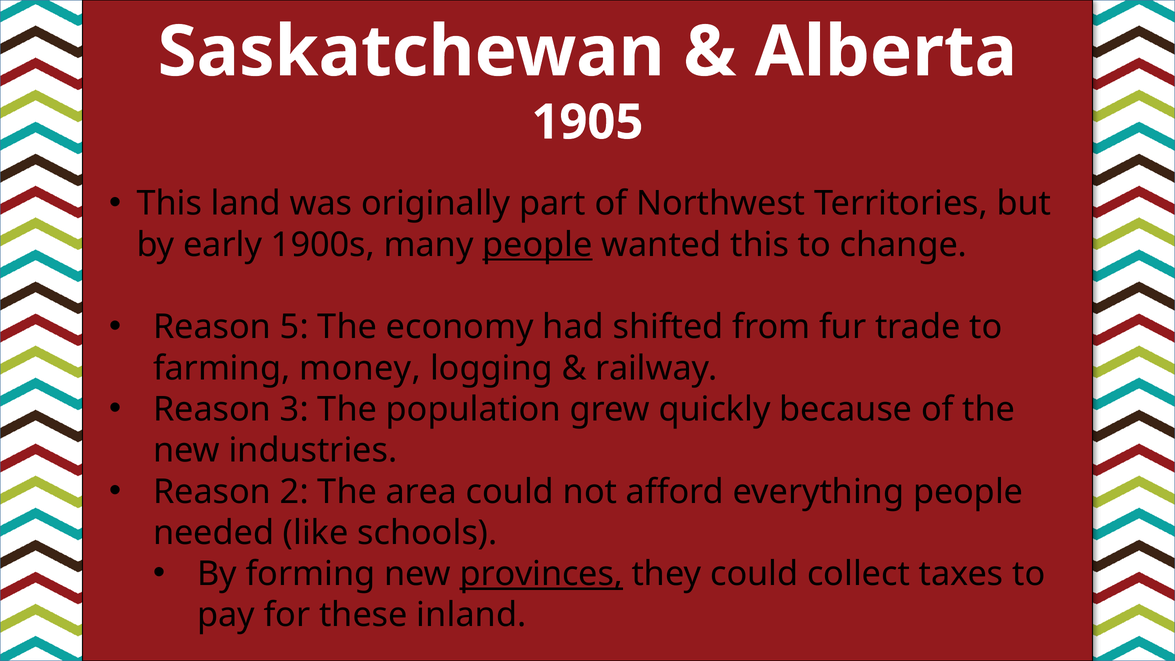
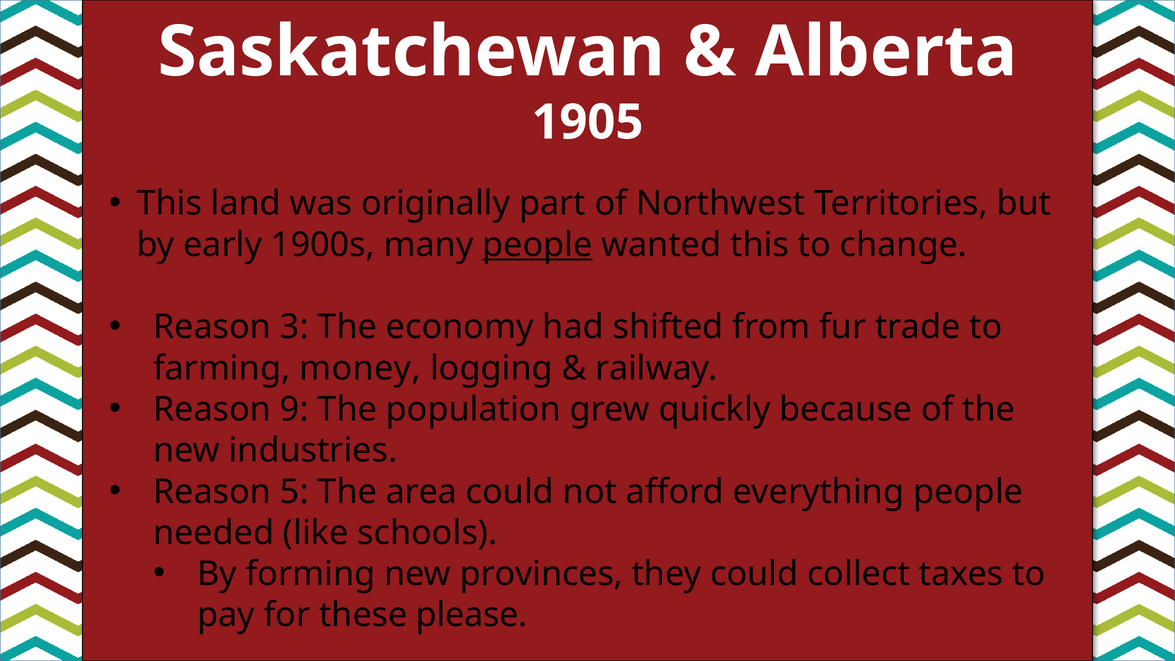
5: 5 -> 3 (294, 327)
3: 3 -> 9 (294, 409)
2: 2 -> 5 (294, 492)
provinces underline: present -> none (541, 574)
inland: inland -> please (472, 615)
